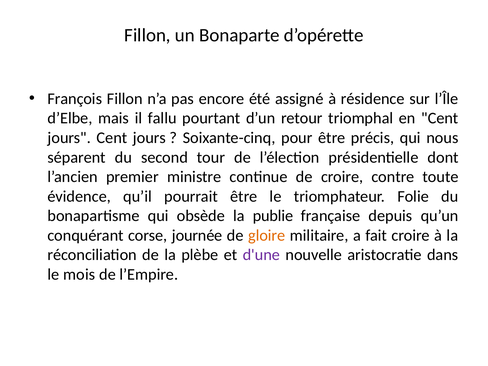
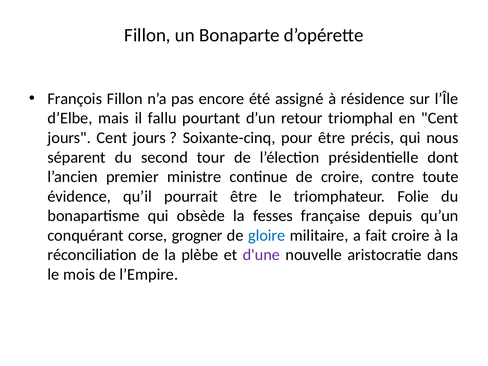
publie: publie -> fesses (273, 216)
journée: journée -> grogner (197, 235)
gloire colour: orange -> blue (267, 235)
